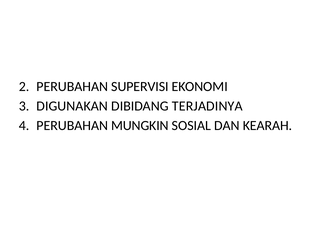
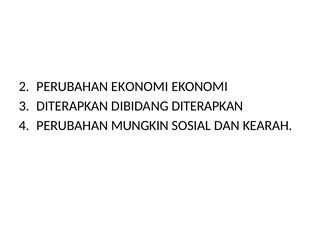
PERUBAHAN SUPERVISI: SUPERVISI -> EKONOMI (140, 87)
DIGUNAKAN: DIGUNAKAN -> DITERAPKAN (72, 106)
DIBIDANG TERJADINYA: TERJADINYA -> DITERAPKAN (207, 106)
